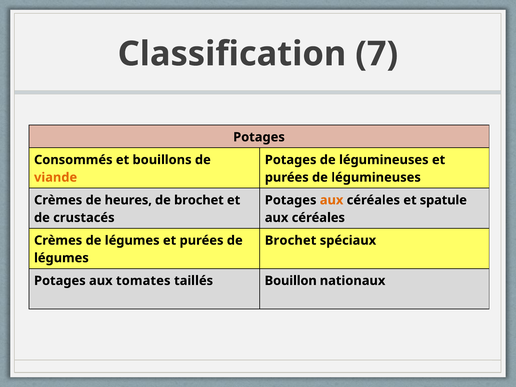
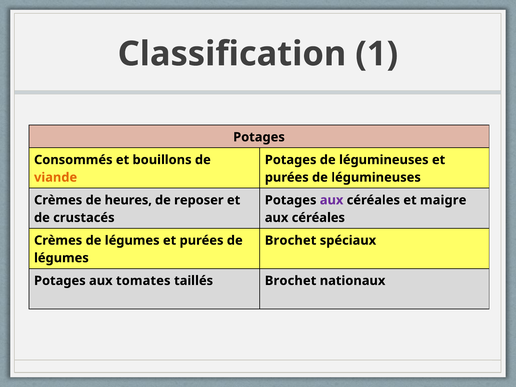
7: 7 -> 1 (377, 54)
de brochet: brochet -> reposer (199, 200)
aux colour: orange -> purple (332, 200)
spatule: spatule -> maigre (443, 200)
taillés Bouillon: Bouillon -> Brochet (291, 281)
